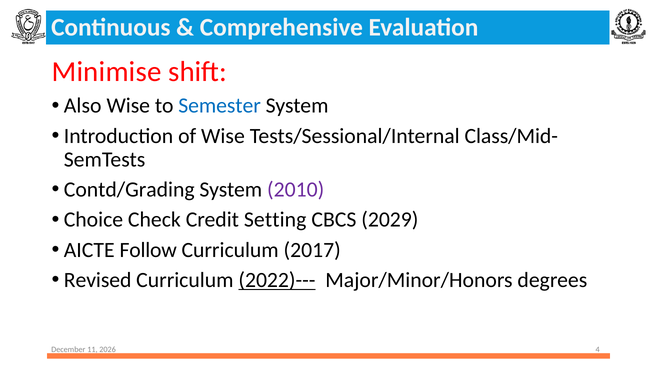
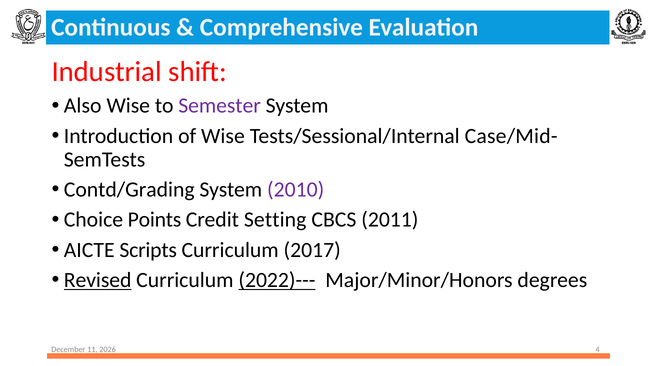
Minimise: Minimise -> Industrial (107, 72)
Semester colour: blue -> purple (220, 106)
Class/Mid-: Class/Mid- -> Case/Mid- (511, 136)
Check: Check -> Points (155, 220)
2029: 2029 -> 2011 (390, 220)
Follow: Follow -> Scripts (148, 250)
Revised underline: none -> present (98, 280)
